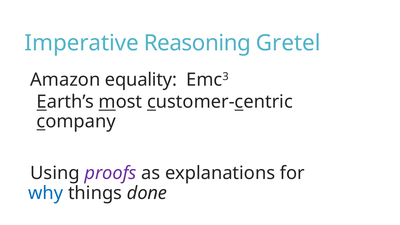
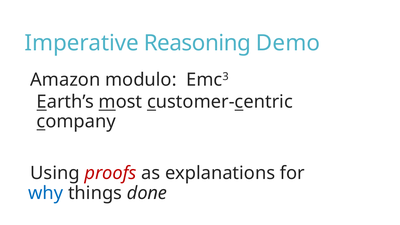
Gretel: Gretel -> Demo (288, 43)
equality: equality -> modulo (141, 80)
proofs colour: purple -> red (111, 173)
